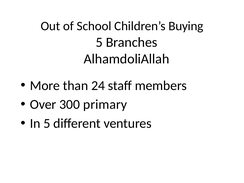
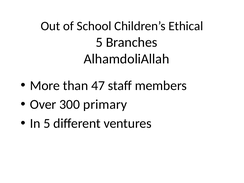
Buying: Buying -> Ethical (186, 26)
24: 24 -> 47 (98, 86)
